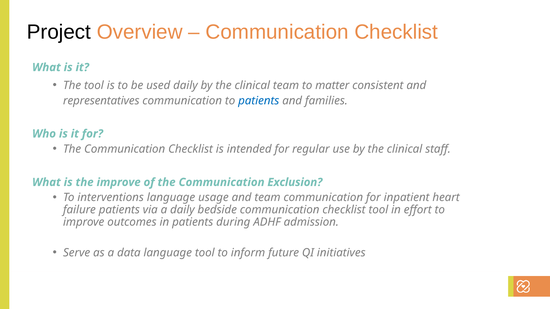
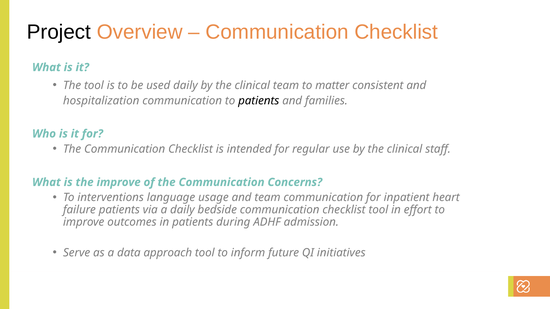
representatives: representatives -> hospitalization (101, 101)
patients colour: blue -> black (259, 101)
Exclusion: Exclusion -> Concerns (295, 182)
data language: language -> approach (168, 253)
